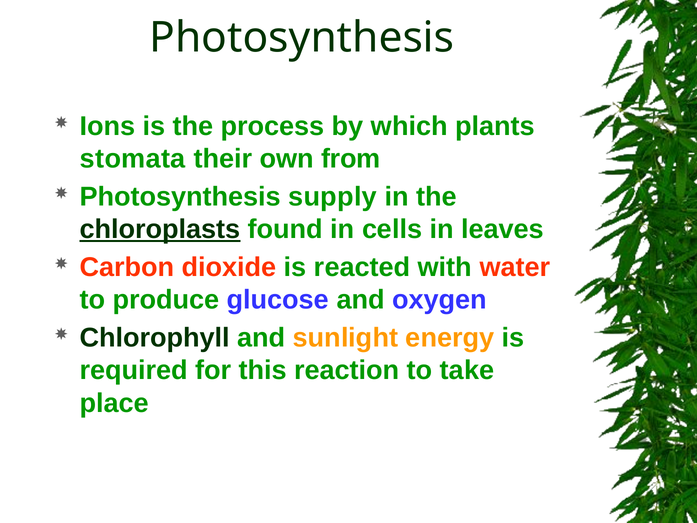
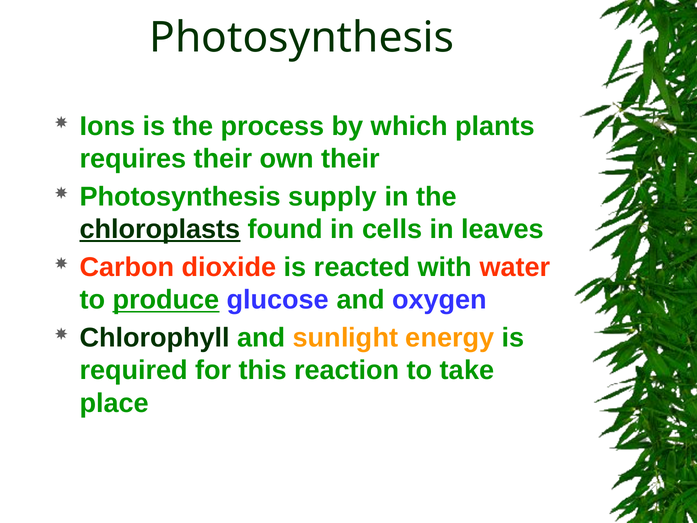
stomata: stomata -> requires (133, 159)
own from: from -> their (351, 159)
produce underline: none -> present (166, 300)
